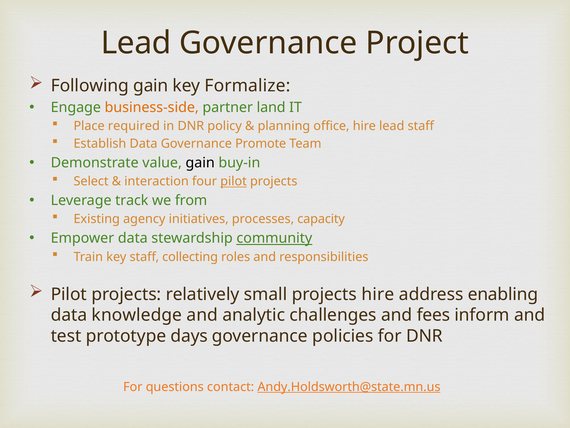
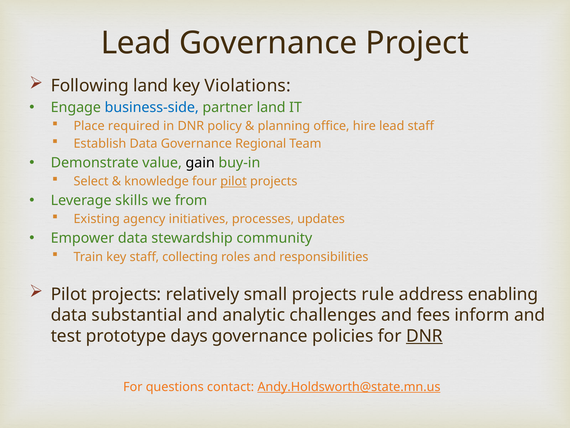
Following gain: gain -> land (151, 86)
Formalize: Formalize -> Violations (248, 86)
business-side colour: orange -> blue (152, 107)
Promote: Promote -> Regional (261, 144)
interaction: interaction -> knowledge (157, 181)
track: track -> skills (132, 200)
capacity: capacity -> updates (321, 219)
community underline: present -> none (274, 238)
projects hire: hire -> rule (378, 294)
knowledge: knowledge -> substantial (137, 315)
DNR underline: none -> present (424, 336)
